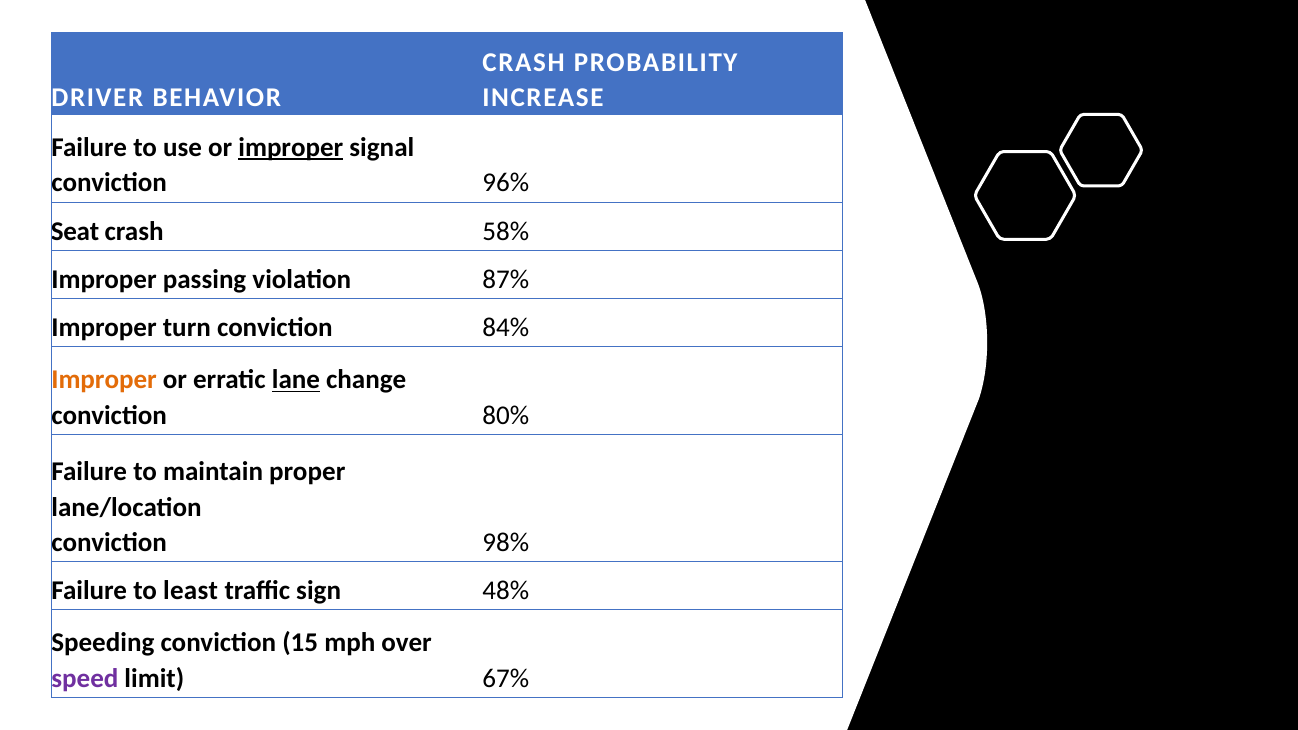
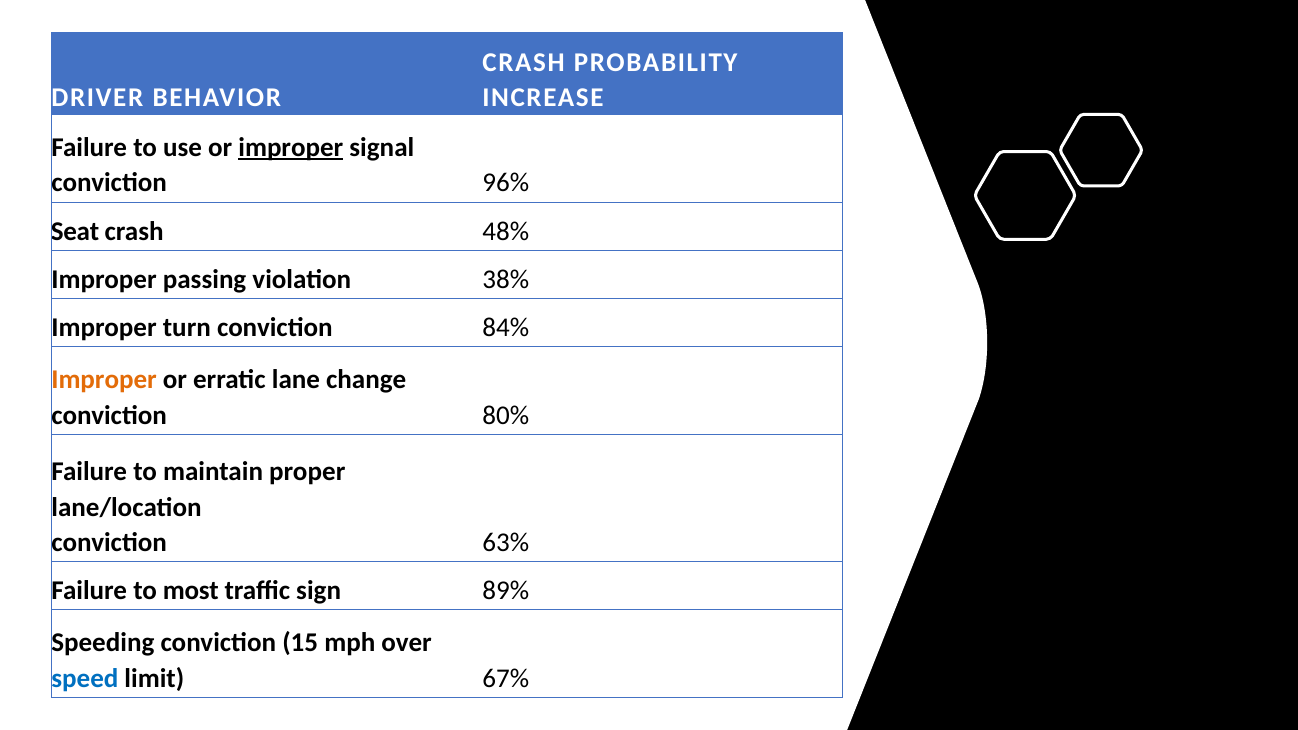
58%: 58% -> 48% (506, 231)
87%: 87% -> 38% (506, 279)
lane underline: present -> none (296, 380)
98%: 98% -> 63% (506, 543)
least: least -> most (191, 591)
48%: 48% -> 89% (506, 591)
speed colour: purple -> blue (85, 679)
